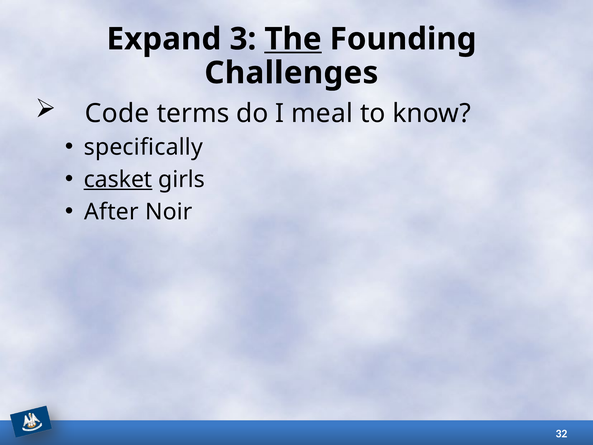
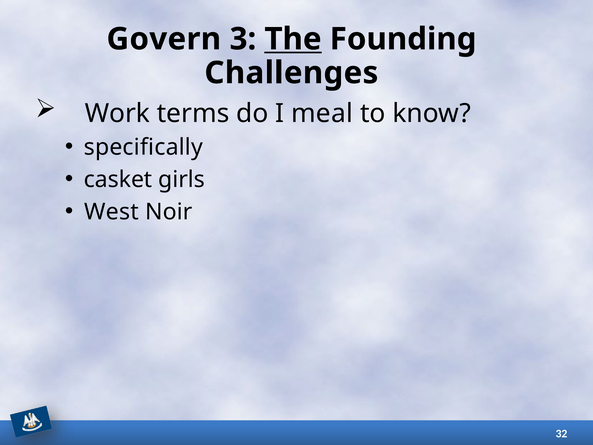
Expand: Expand -> Govern (164, 39)
Code: Code -> Work (117, 113)
casket underline: present -> none (118, 179)
After: After -> West (111, 212)
